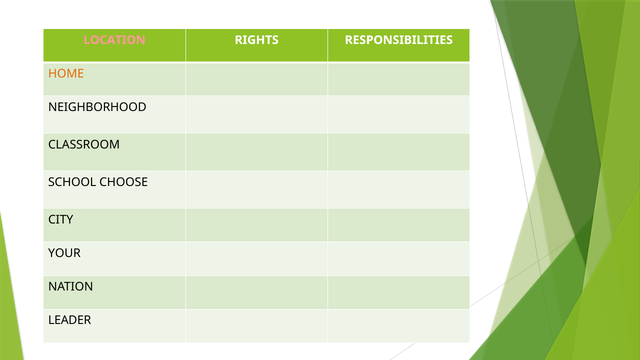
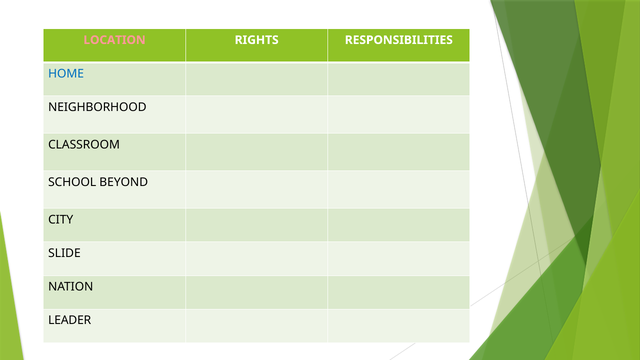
HOME colour: orange -> blue (66, 74)
CHOOSE: CHOOSE -> BEYOND (124, 182)
YOUR: YOUR -> SLIDE (64, 253)
